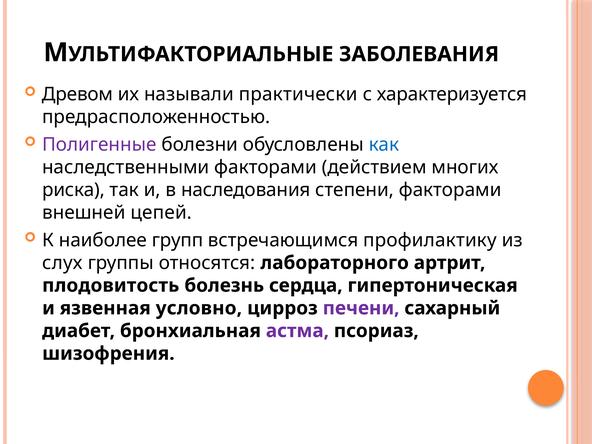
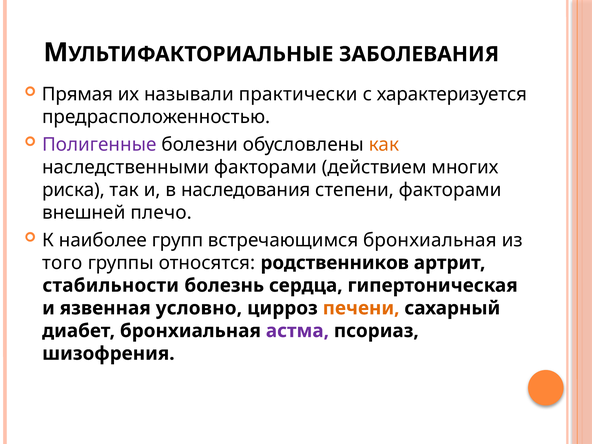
Древом: Древом -> Прямая (78, 94)
как colour: blue -> orange (384, 144)
цепей: цепей -> плечо (161, 213)
встречающимся профилактику: профилактику -> бронхиальная (430, 240)
слух: слух -> того (62, 263)
лабораторного: лабораторного -> родственников (335, 263)
плодовитость: плодовитость -> стабильности (111, 285)
печени colour: purple -> orange (361, 308)
